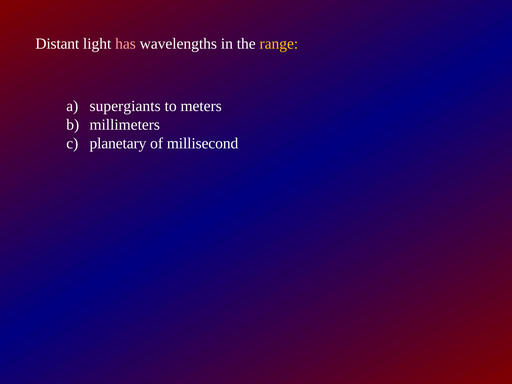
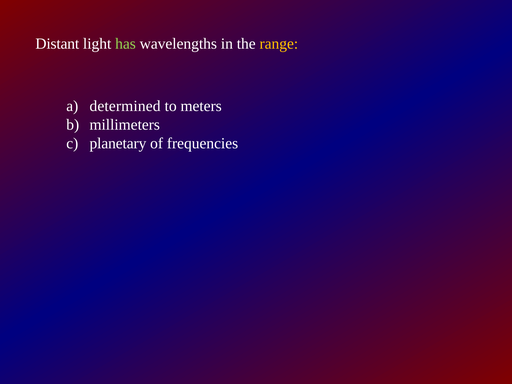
has colour: pink -> light green (126, 44)
supergiants: supergiants -> determined (125, 106)
millisecond: millisecond -> frequencies (203, 143)
